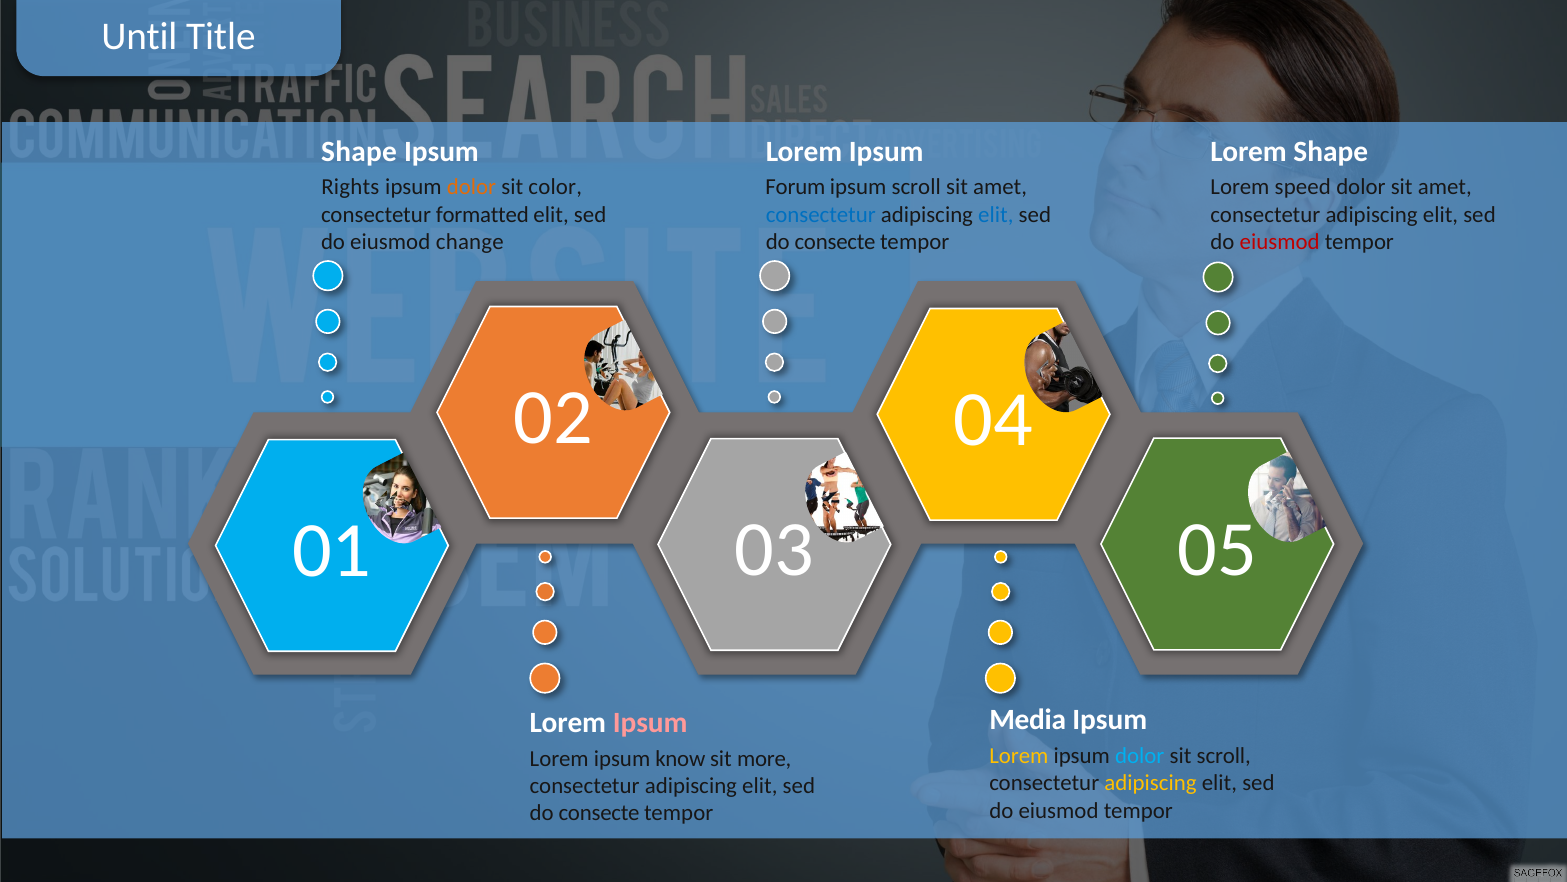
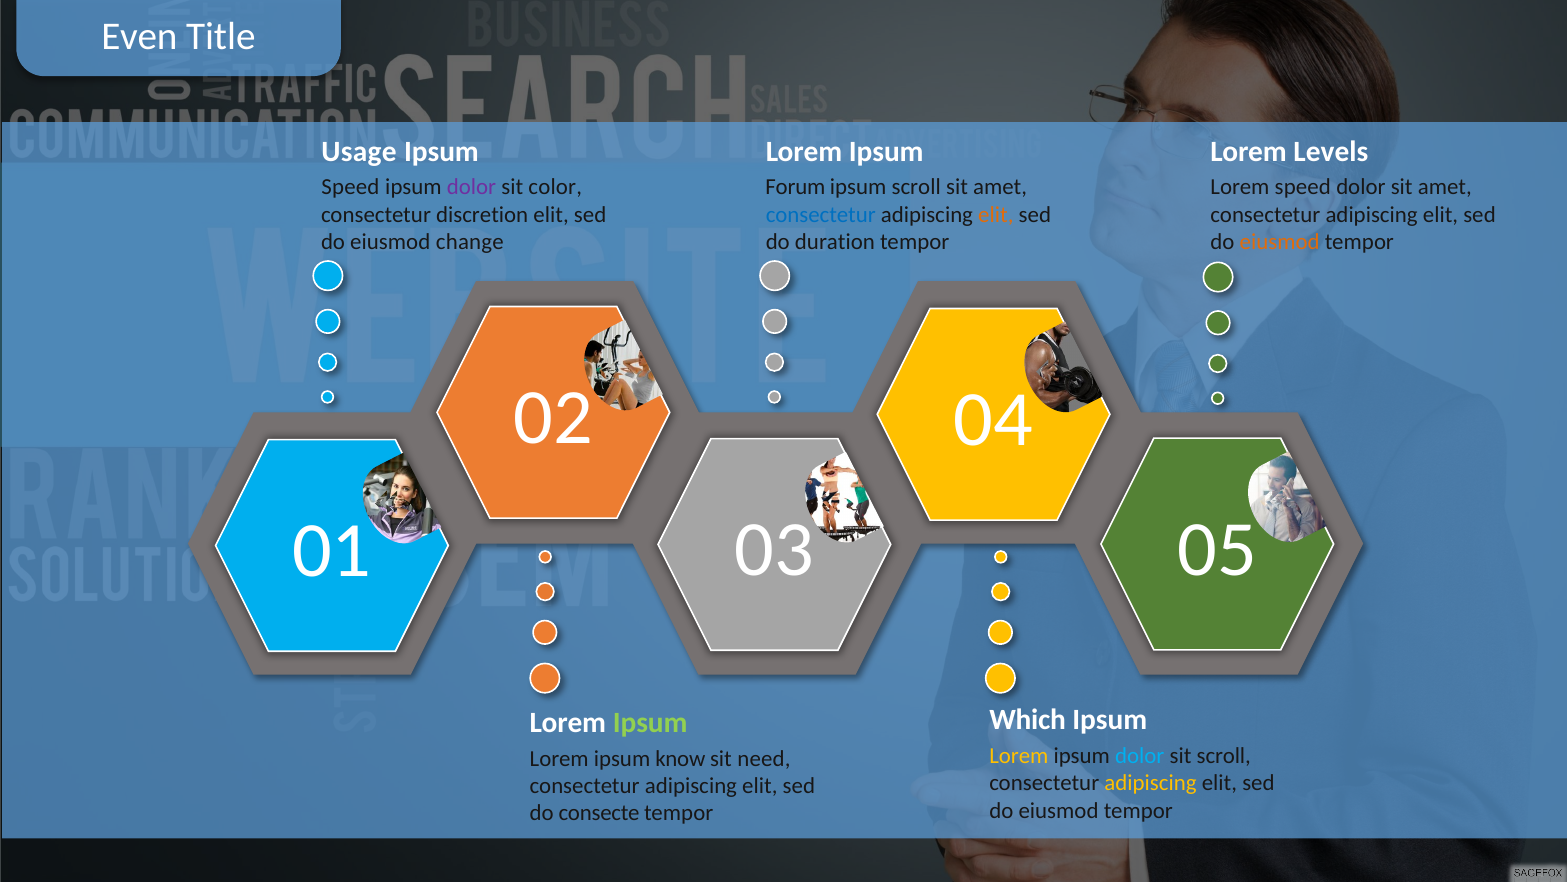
Until: Until -> Even (139, 37)
Shape: Shape -> Usage (359, 152)
Lorem Shape: Shape -> Levels (1331, 152)
Rights: Rights -> Speed (350, 187)
dolor colour: orange -> purple (471, 187)
formatted: formatted -> discretion (482, 215)
elit colour: blue -> orange (996, 215)
consecte: consecte -> duration (835, 242)
eiusmod colour: red -> orange (1280, 242)
Media: Media -> Which (1028, 720)
Ipsum colour: pink -> light green (650, 723)
more: more -> need (764, 758)
